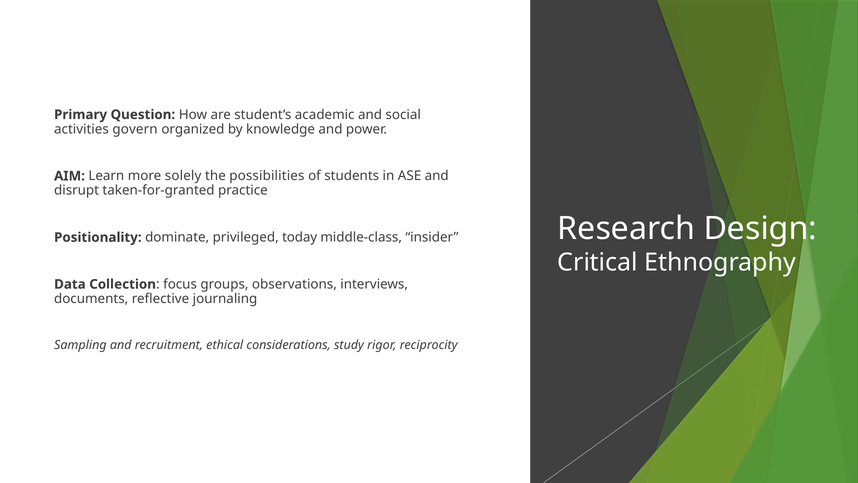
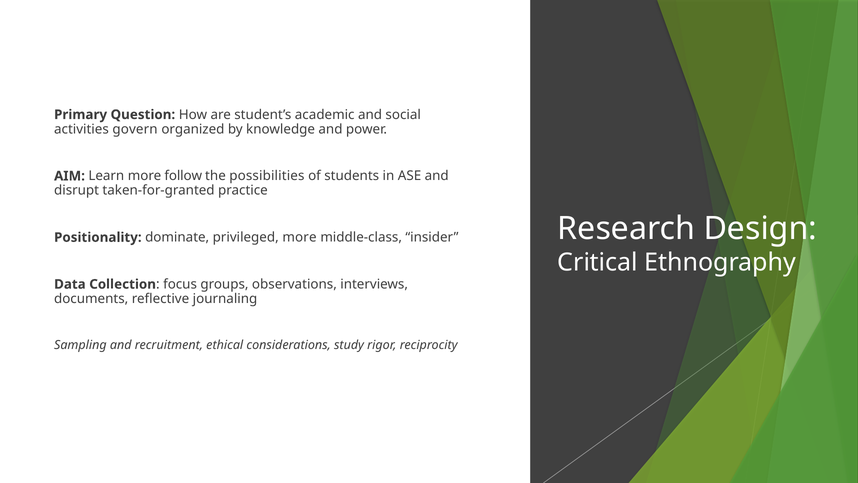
solely: solely -> follow (183, 176)
privileged today: today -> more (300, 237)
